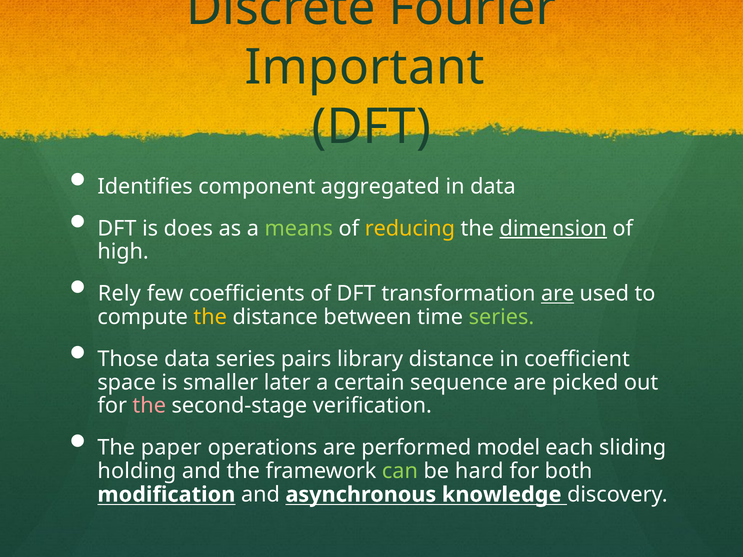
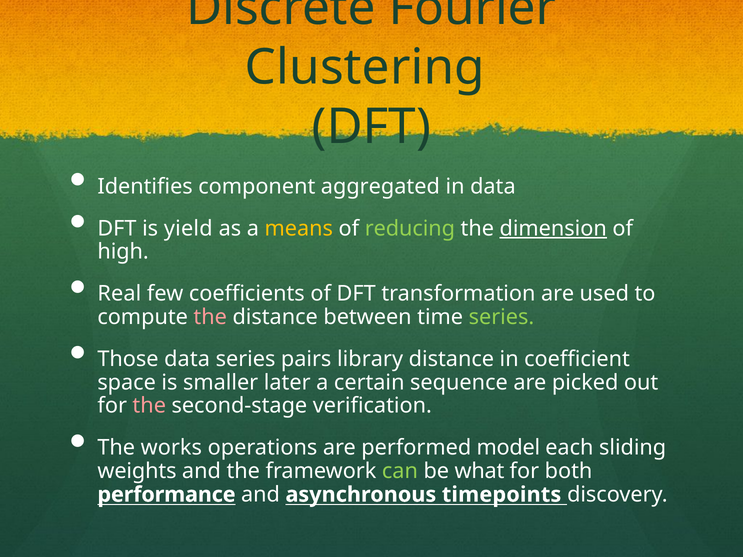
Important: Important -> Clustering (365, 67)
does: does -> yield (188, 228)
means colour: light green -> yellow (299, 228)
reducing colour: yellow -> light green (410, 228)
Rely: Rely -> Real (119, 294)
are underline: present -> none (558, 294)
the colour: yellow -> pink (210, 317)
paper: paper -> works (171, 448)
holding: holding -> weights (137, 471)
hard: hard -> what (479, 471)
modification: modification -> performance (167, 495)
knowledge: knowledge -> timepoints (502, 495)
